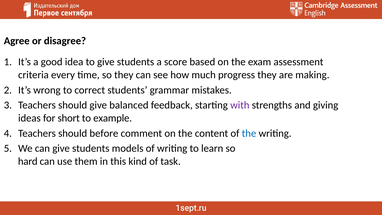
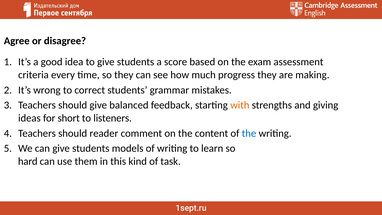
with colour: purple -> orange (240, 105)
example: example -> listeners (113, 118)
before: before -> reader (104, 133)
